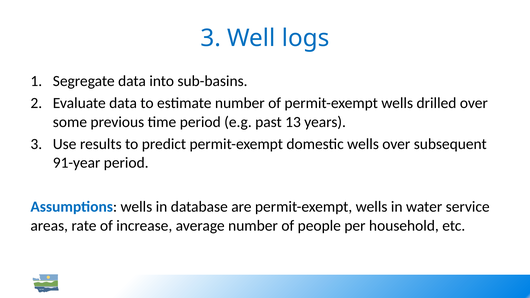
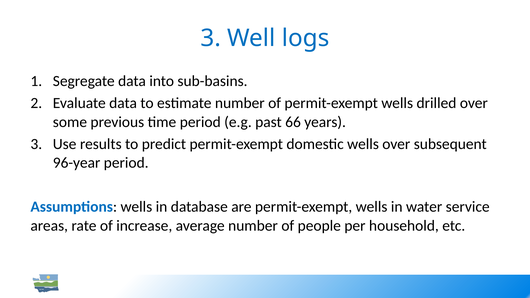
13: 13 -> 66 (293, 122)
91-year: 91-year -> 96-year (77, 163)
